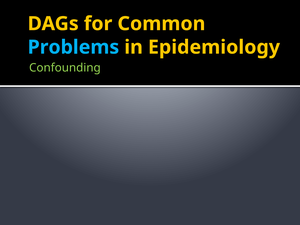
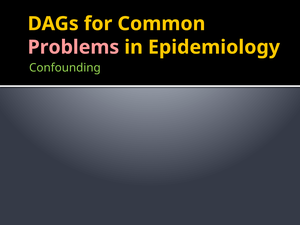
Problems colour: light blue -> pink (73, 47)
